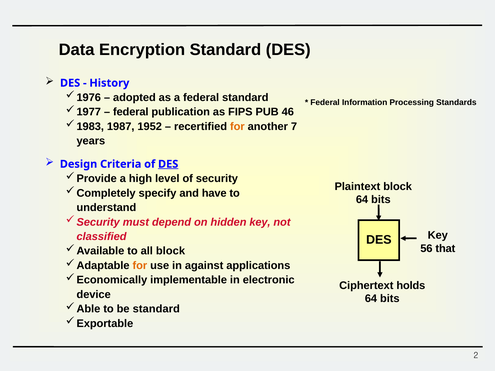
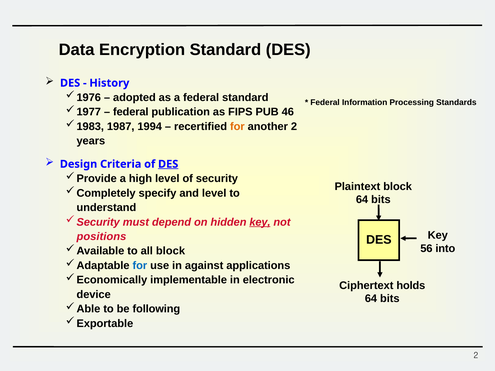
1952: 1952 -> 1994 (150, 127)
another 7: 7 -> 2 (294, 127)
and have: have -> level (214, 193)
key underline: none -> present (260, 222)
classified: classified -> positions (101, 237)
that: that -> into (445, 249)
for colour: orange -> blue (140, 266)
be standard: standard -> following (156, 309)
